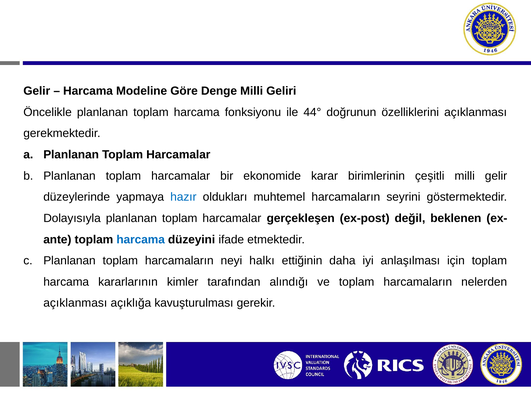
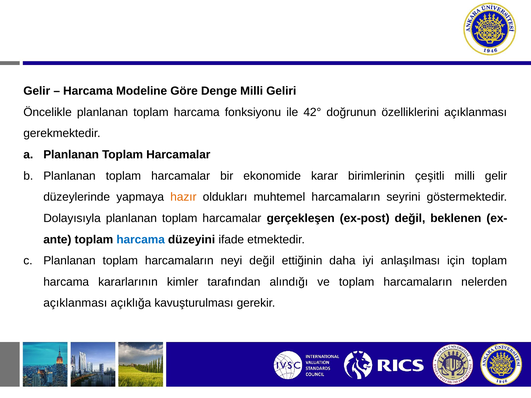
44°: 44° -> 42° (312, 112)
hazır colour: blue -> orange (183, 197)
neyi halkı: halkı -> değil (262, 261)
